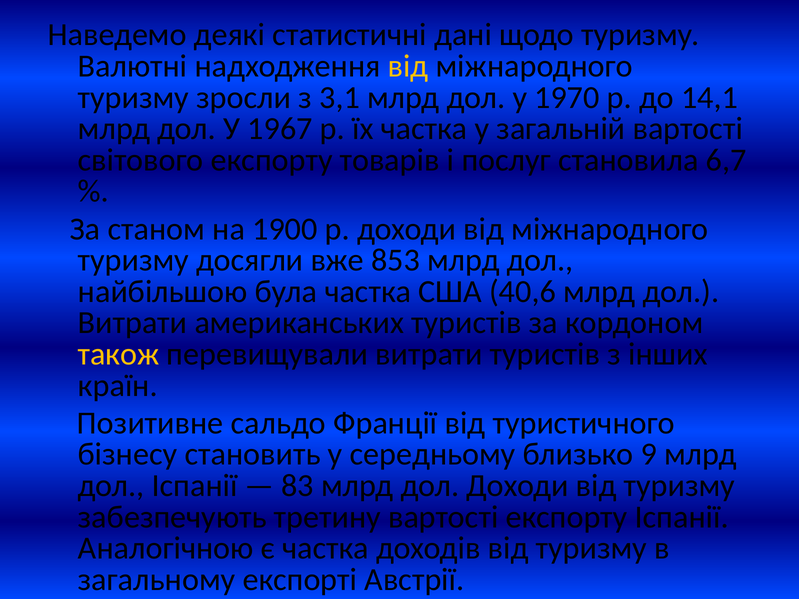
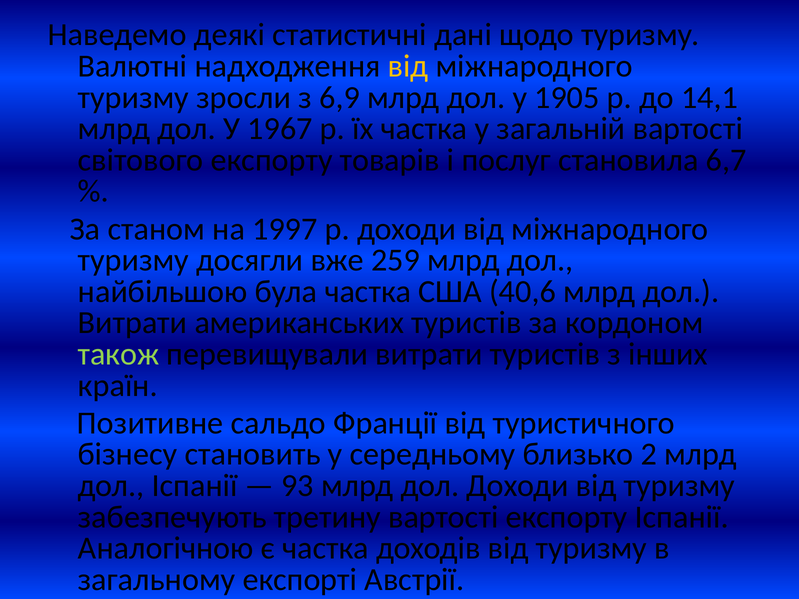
3,1: 3,1 -> 6,9 (340, 97)
1970: 1970 -> 1905 (567, 97)
1900: 1900 -> 1997 (285, 229)
853: 853 -> 259 (395, 260)
також colour: yellow -> light green (119, 354)
9: 9 -> 2 (649, 455)
83: 83 -> 93 (297, 486)
